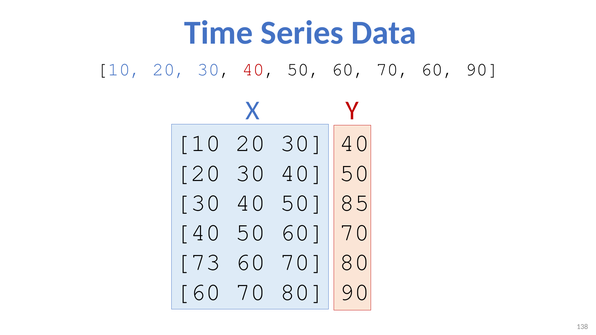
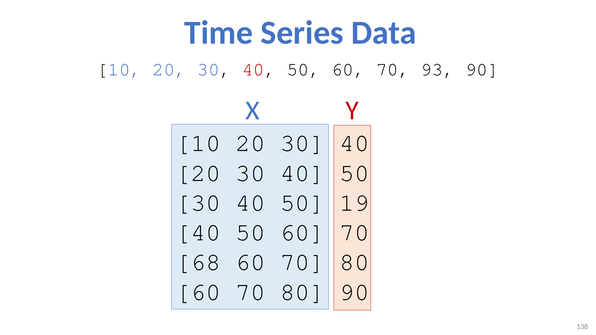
70 60: 60 -> 93 (438, 70)
85: 85 -> 19 (355, 203)
73: 73 -> 68 (198, 262)
